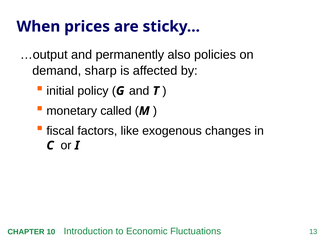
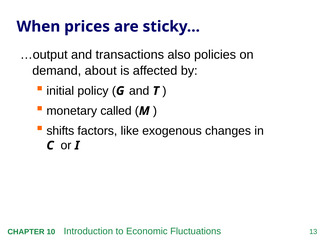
permanently: permanently -> transactions (130, 55)
sharp: sharp -> about (101, 71)
fiscal: fiscal -> shifts (60, 131)
